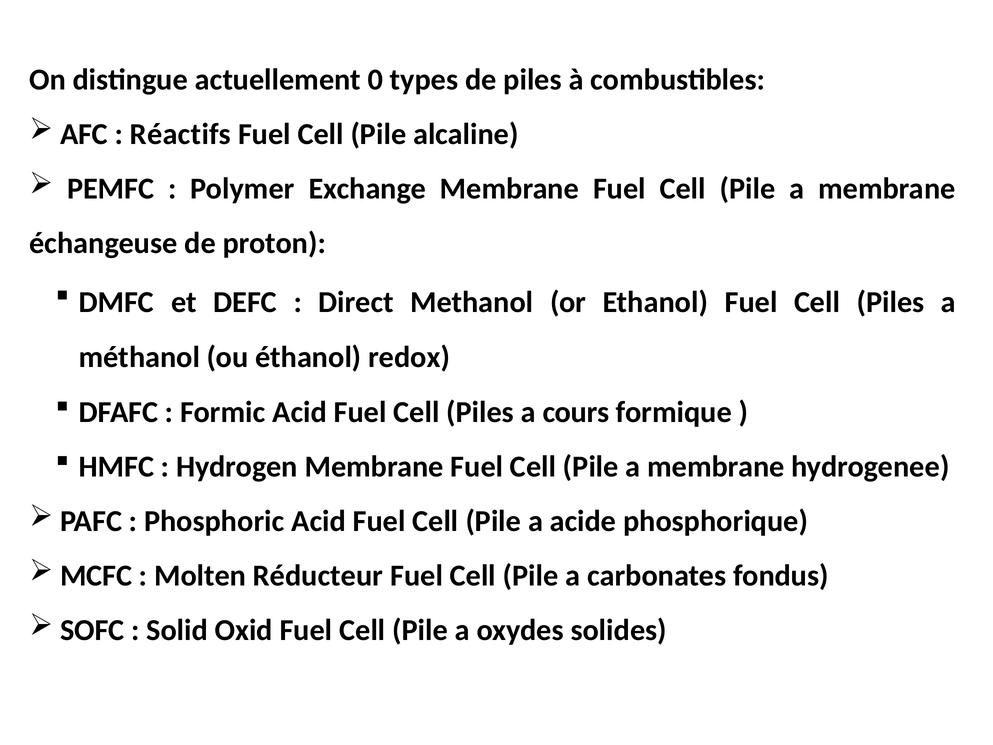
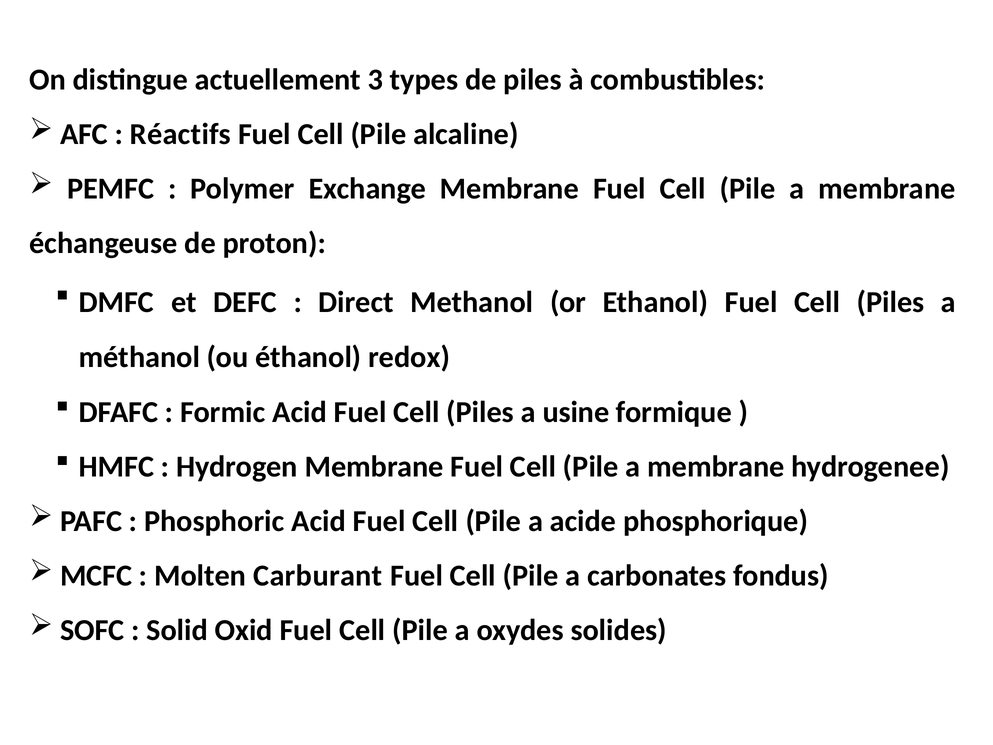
0: 0 -> 3 (375, 79)
cours: cours -> usine (576, 412)
Réducteur: Réducteur -> Carburant (318, 576)
